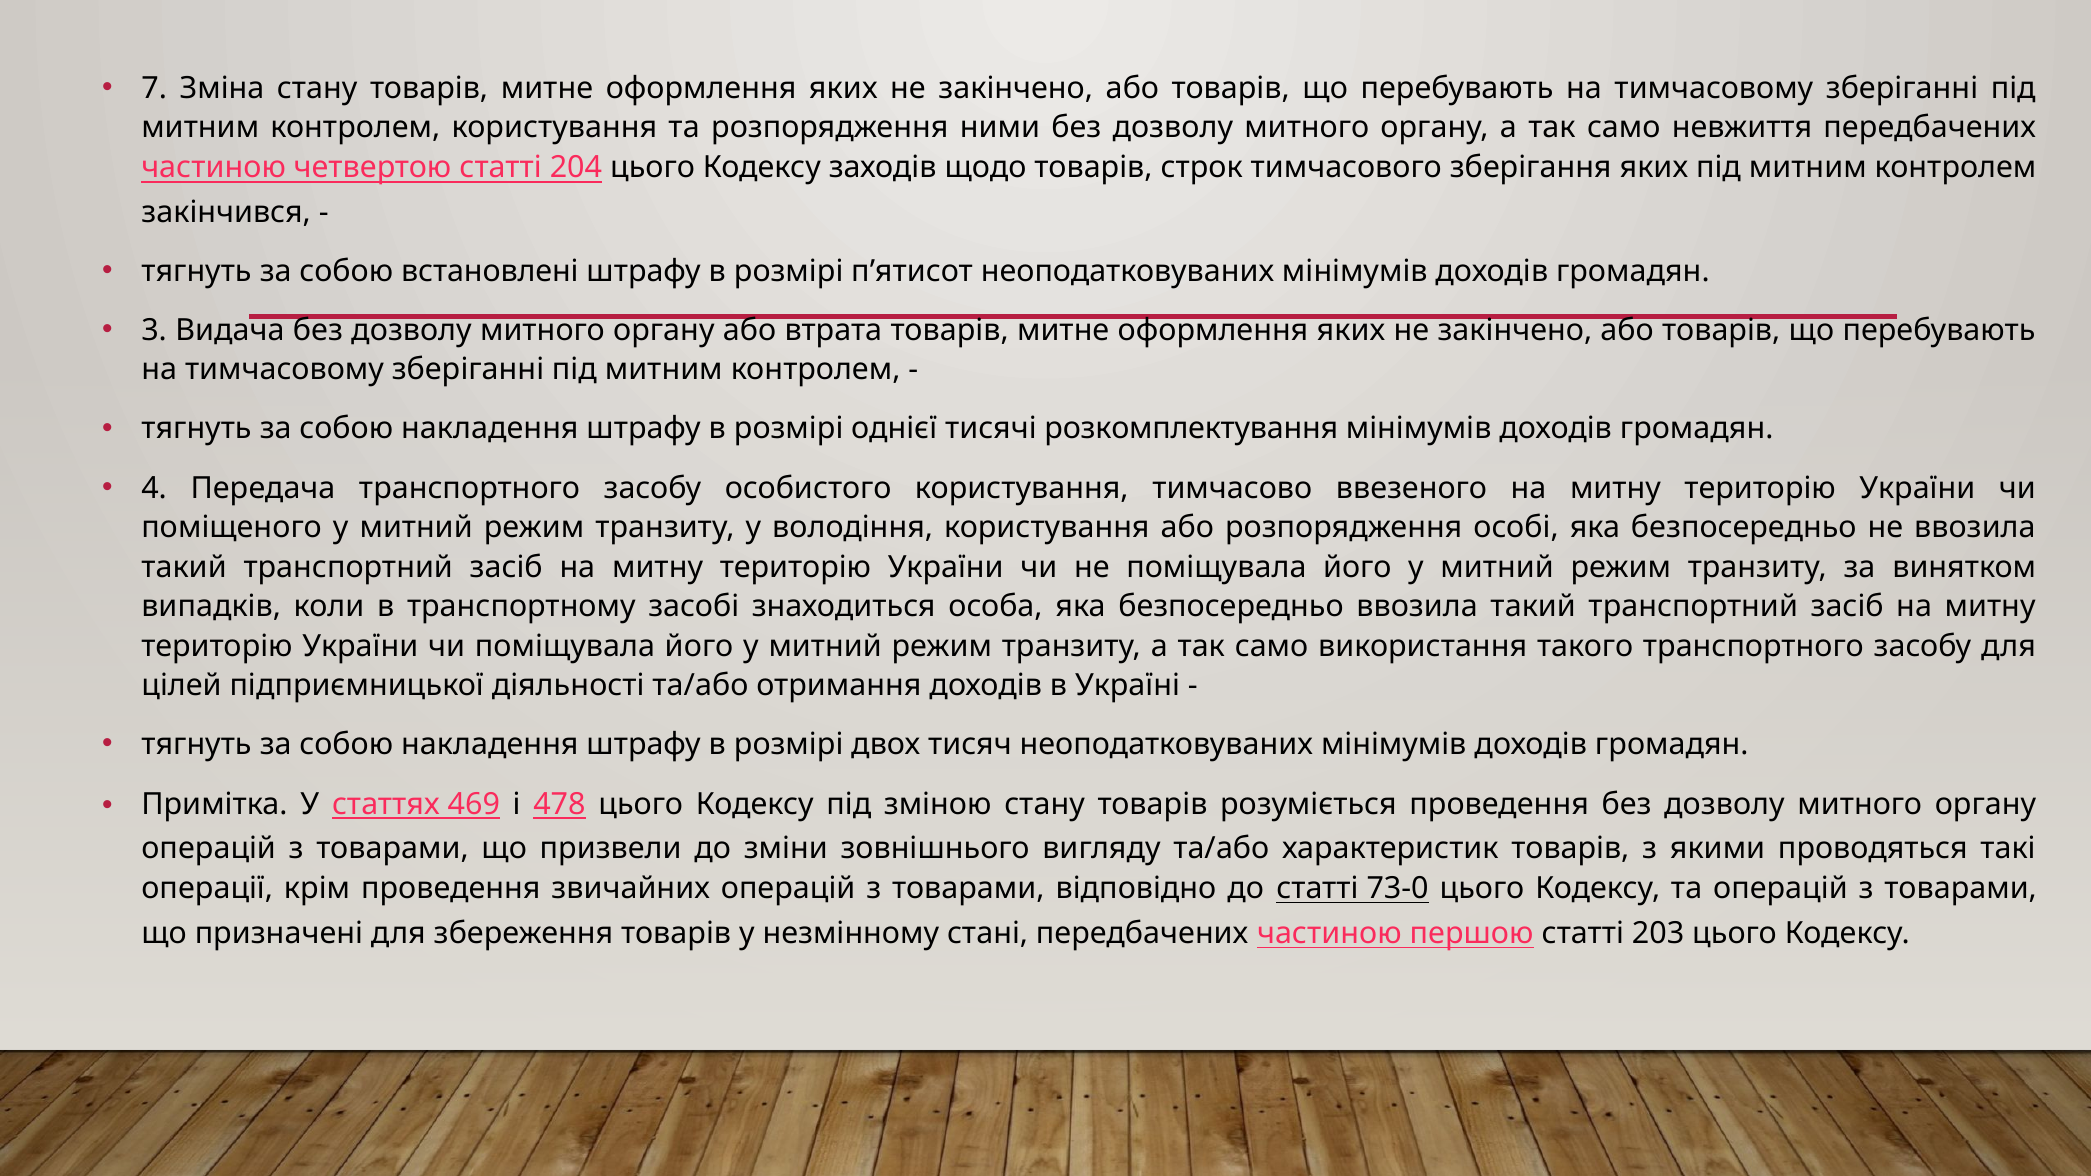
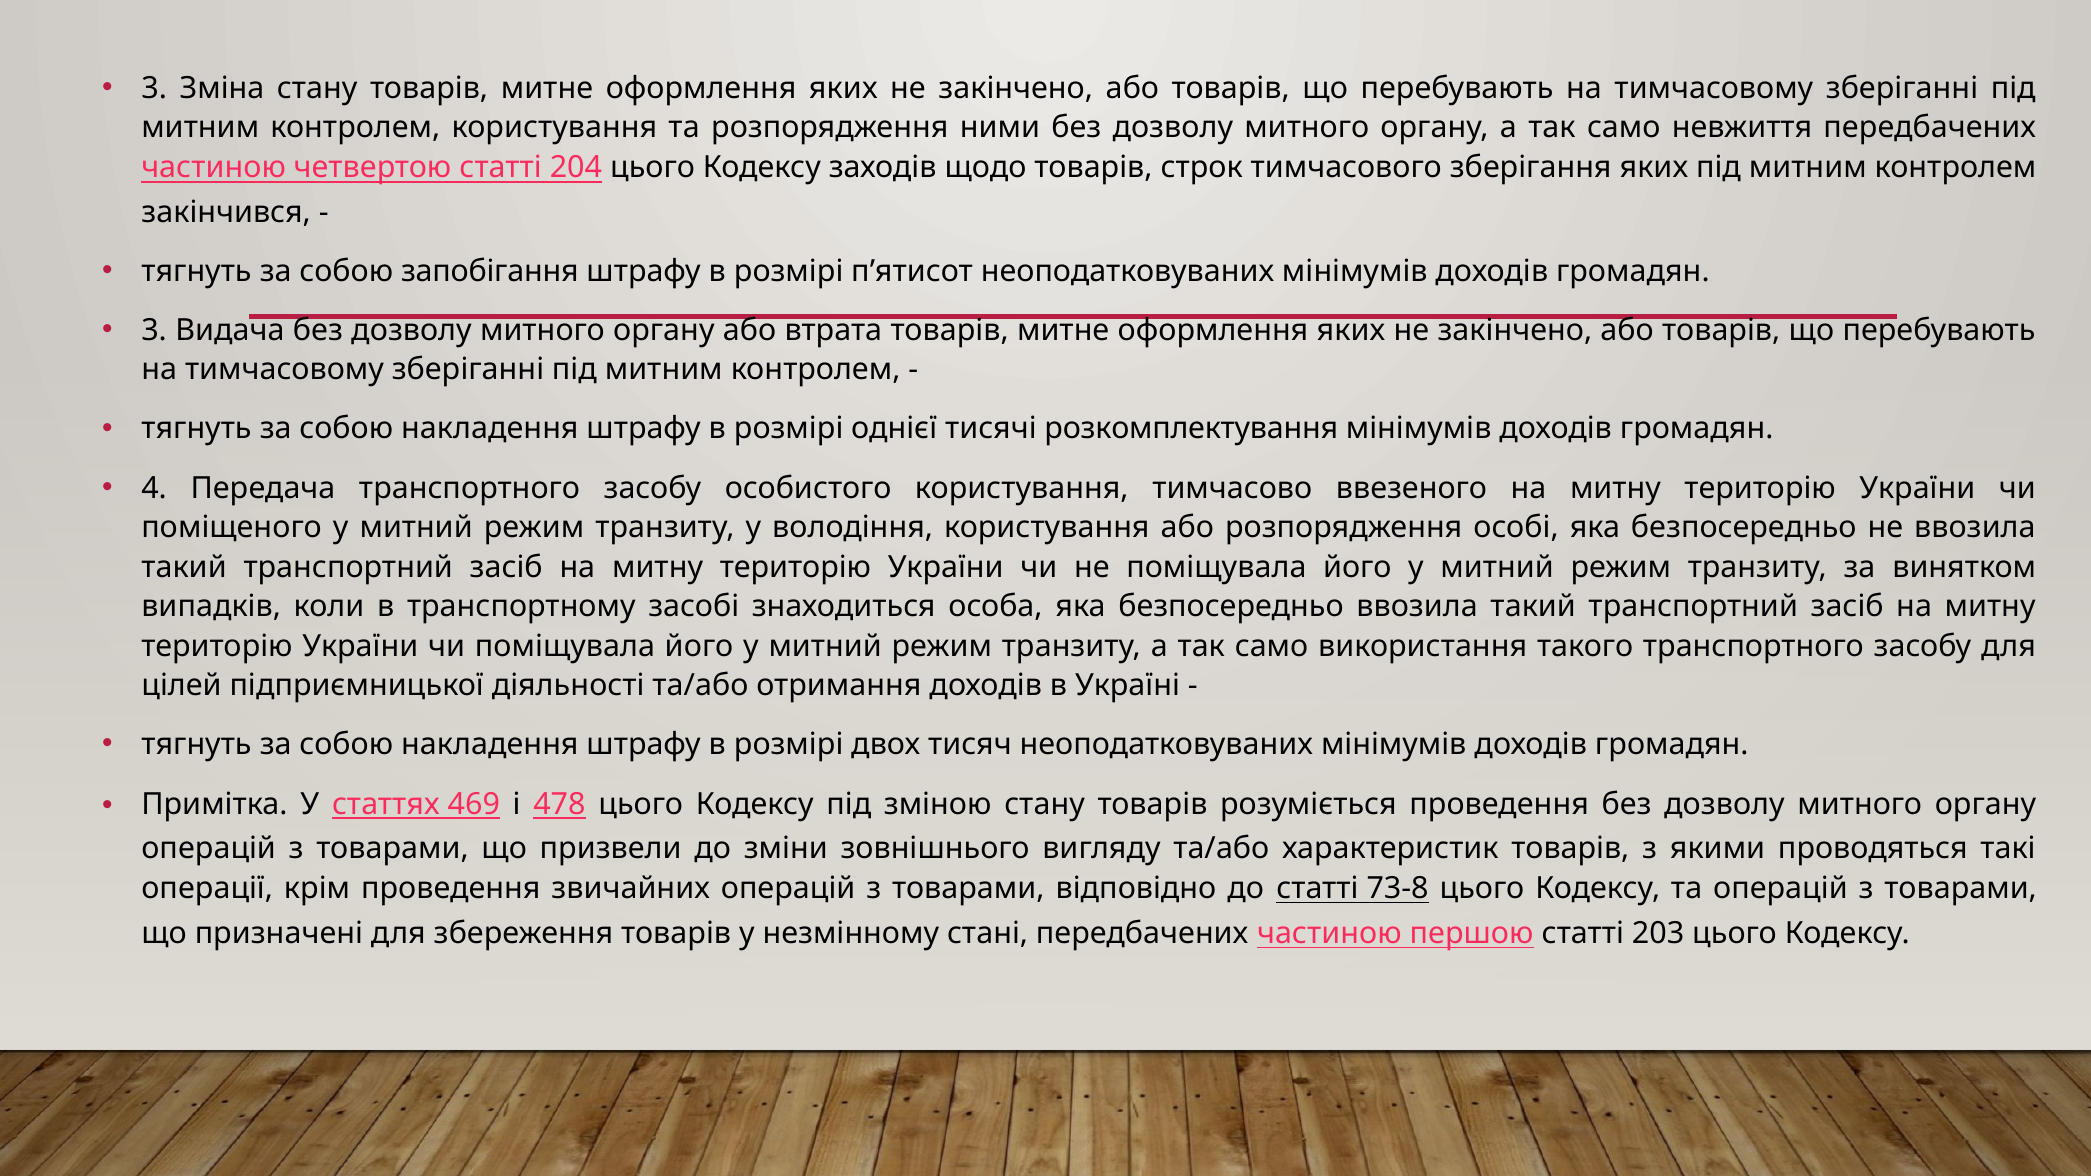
7: 7 -> 3 (154, 88)
встановлені: встановлені -> запобігання (490, 271)
73-0: 73-0 -> 73-8 (1398, 889)
